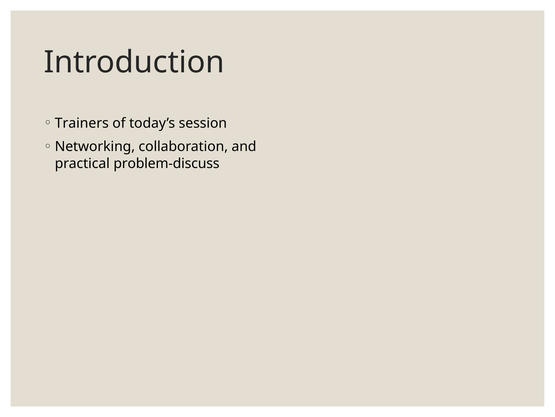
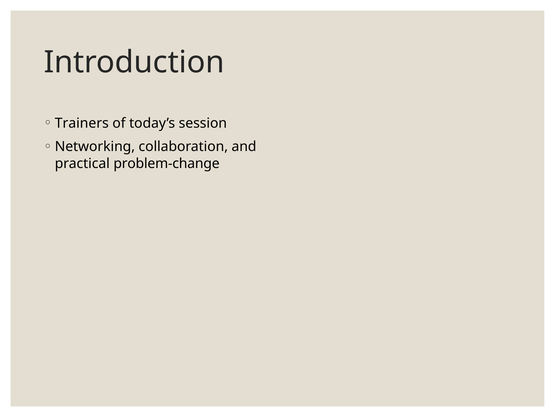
problem-discuss: problem-discuss -> problem-change (167, 163)
